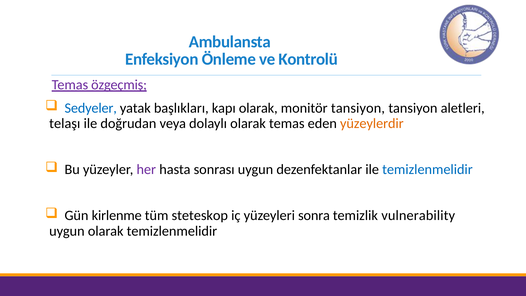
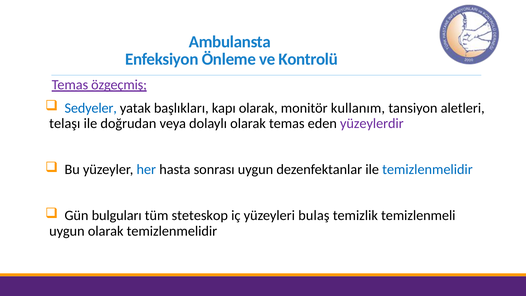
monitör tansiyon: tansiyon -> kullanım (358, 108)
yüzeylerdir colour: orange -> purple (372, 123)
her colour: purple -> blue (146, 169)
kirlenme: kirlenme -> bulguları (117, 216)
sonra: sonra -> bulaş (314, 216)
vulnerability: vulnerability -> temizlenmeli (418, 216)
